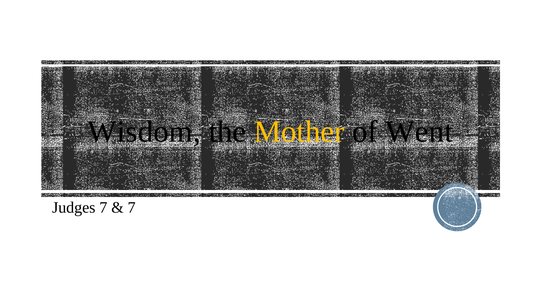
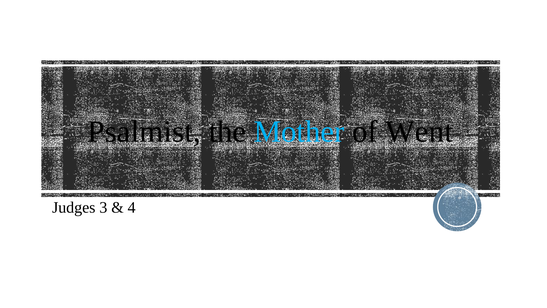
Wisdom: Wisdom -> Psalmist (144, 132)
Mother colour: yellow -> light blue (299, 132)
Judges 7: 7 -> 3 (103, 207)
7: 7 -> 4 (132, 207)
